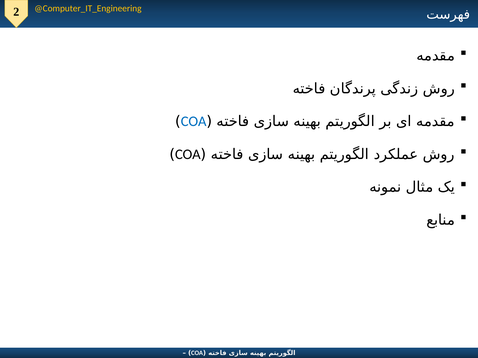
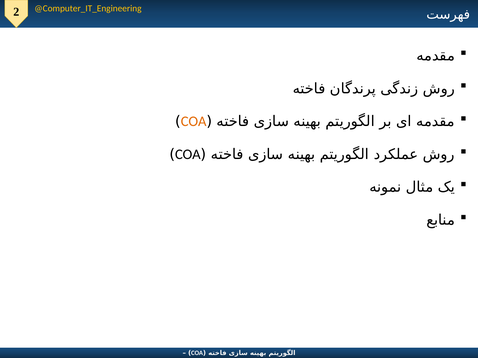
COA colour: blue -> orange (194, 122)
